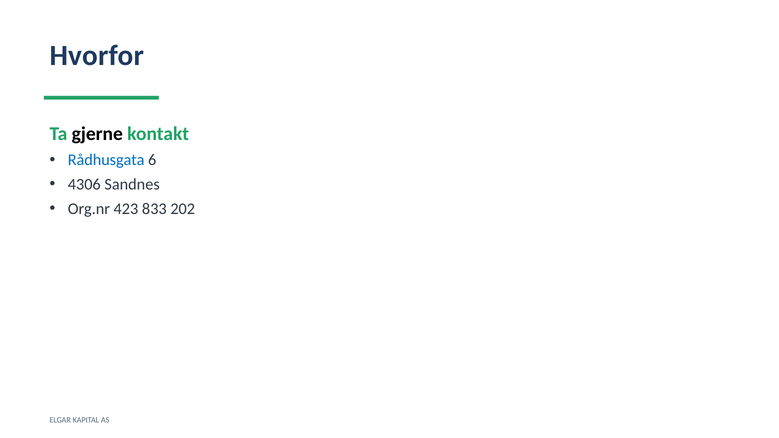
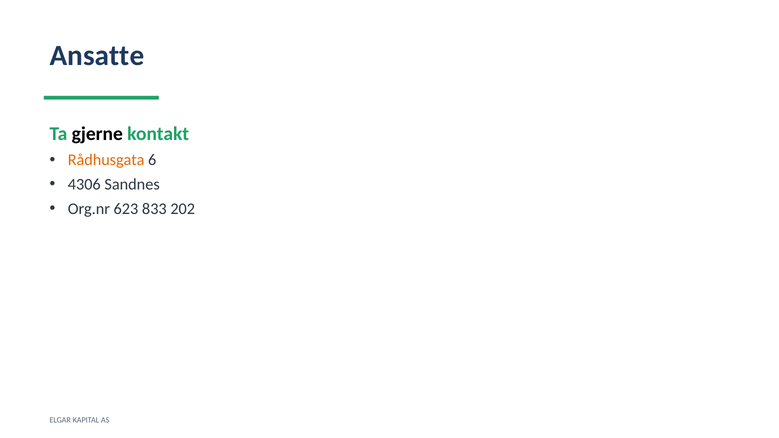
Hvorfor: Hvorfor -> Ansatte (97, 56)
Rådhusgata colour: blue -> orange (106, 160)
423: 423 -> 623 (126, 209)
